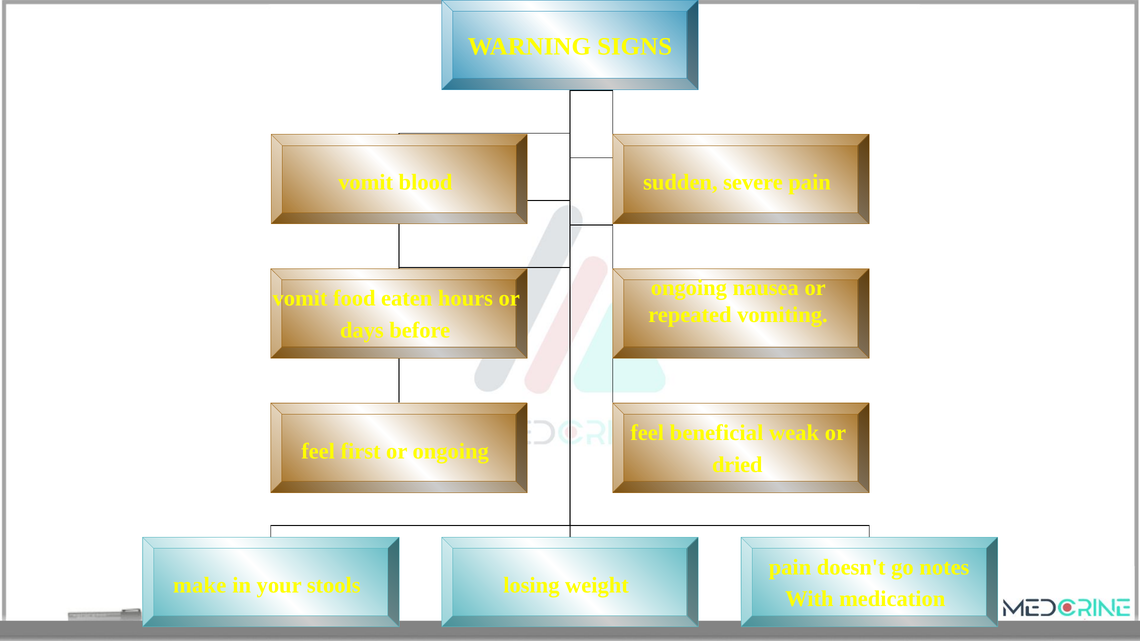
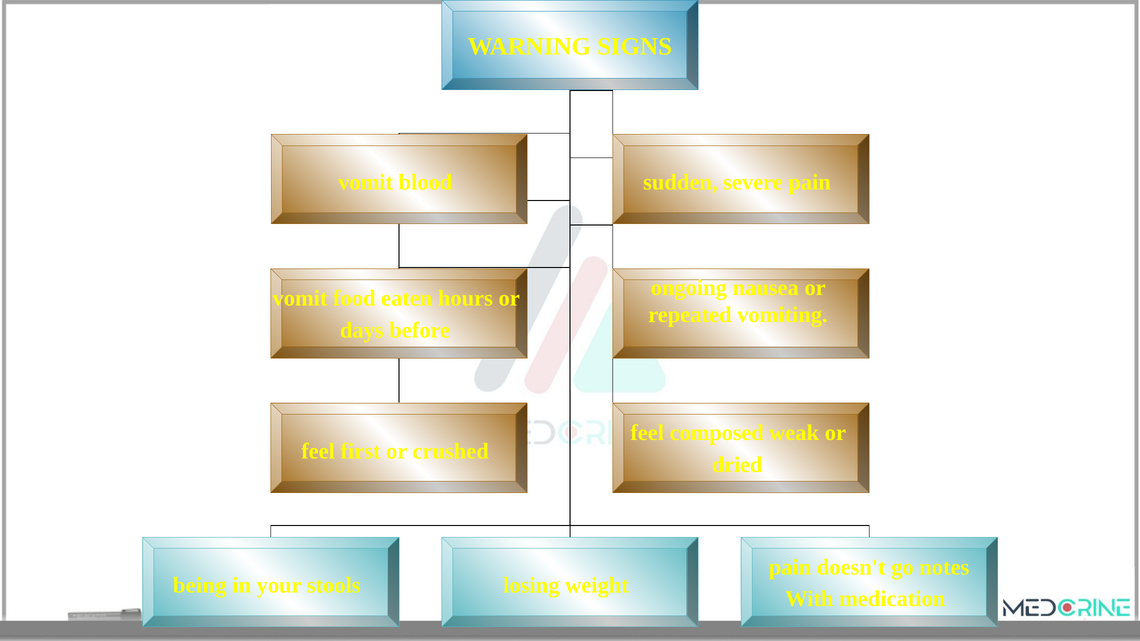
beneficial: beneficial -> composed (717, 433)
or ongoing: ongoing -> crushed (451, 451)
make: make -> being (200, 586)
